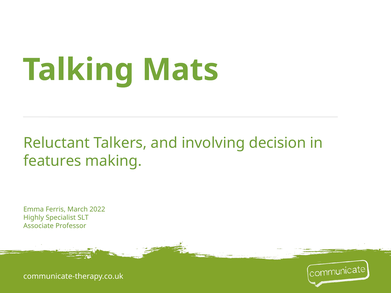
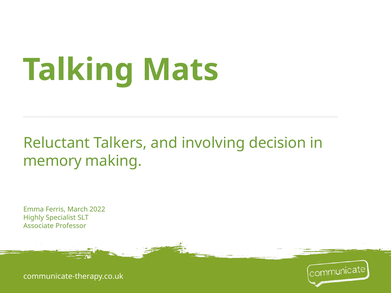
features: features -> memory (52, 161)
